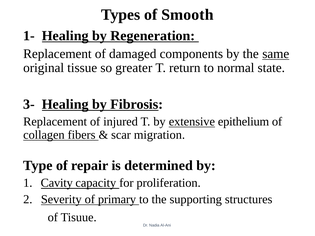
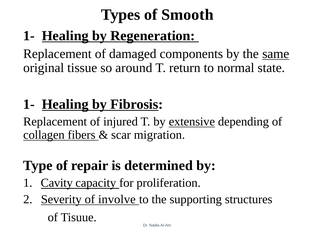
greater: greater -> around (134, 68)
3-: 3- -> 1- (29, 104)
epithelium: epithelium -> depending (243, 122)
primary: primary -> involve (117, 200)
